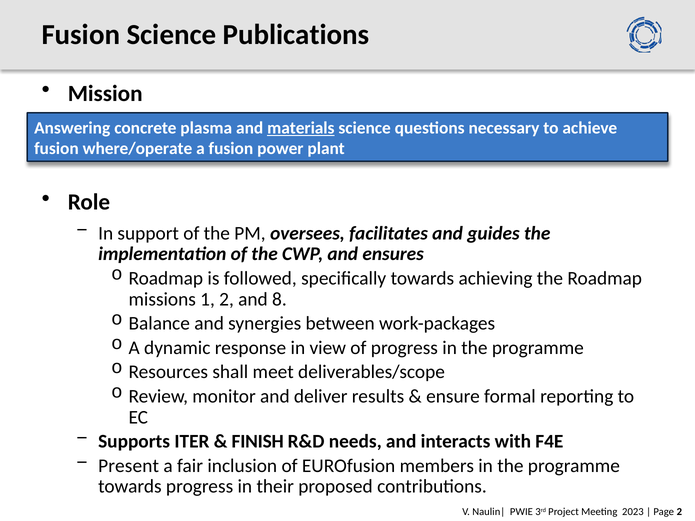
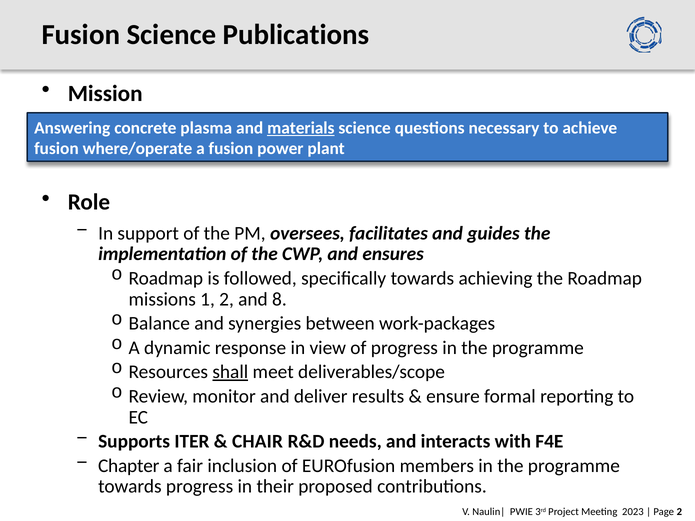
shall underline: none -> present (230, 372)
FINISH: FINISH -> CHAIR (257, 442)
Present: Present -> Chapter (129, 466)
